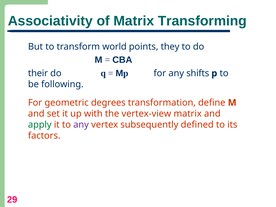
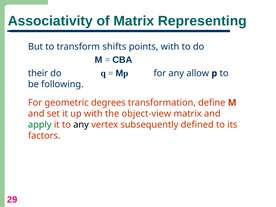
Transforming: Transforming -> Representing (202, 21)
world: world -> shifts (114, 47)
points they: they -> with (170, 47)
shifts: shifts -> allow (198, 73)
vertex-view: vertex-view -> object-view (146, 114)
any colour: purple -> black (81, 125)
